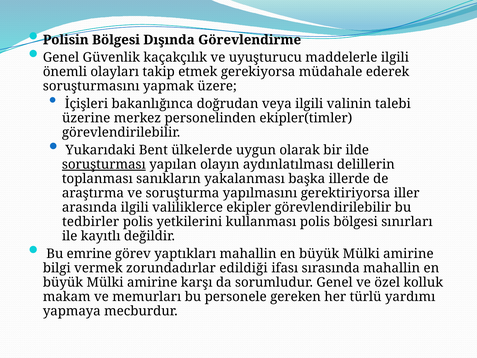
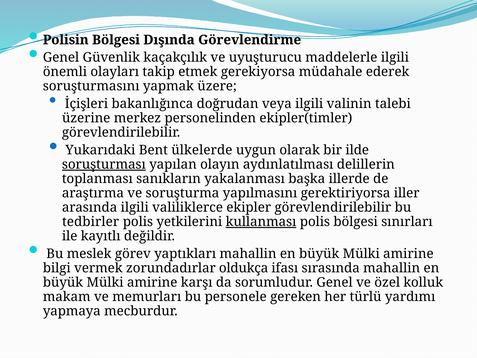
kullanması underline: none -> present (261, 222)
emrine: emrine -> meslek (89, 254)
edildiği: edildiği -> oldukça (244, 268)
